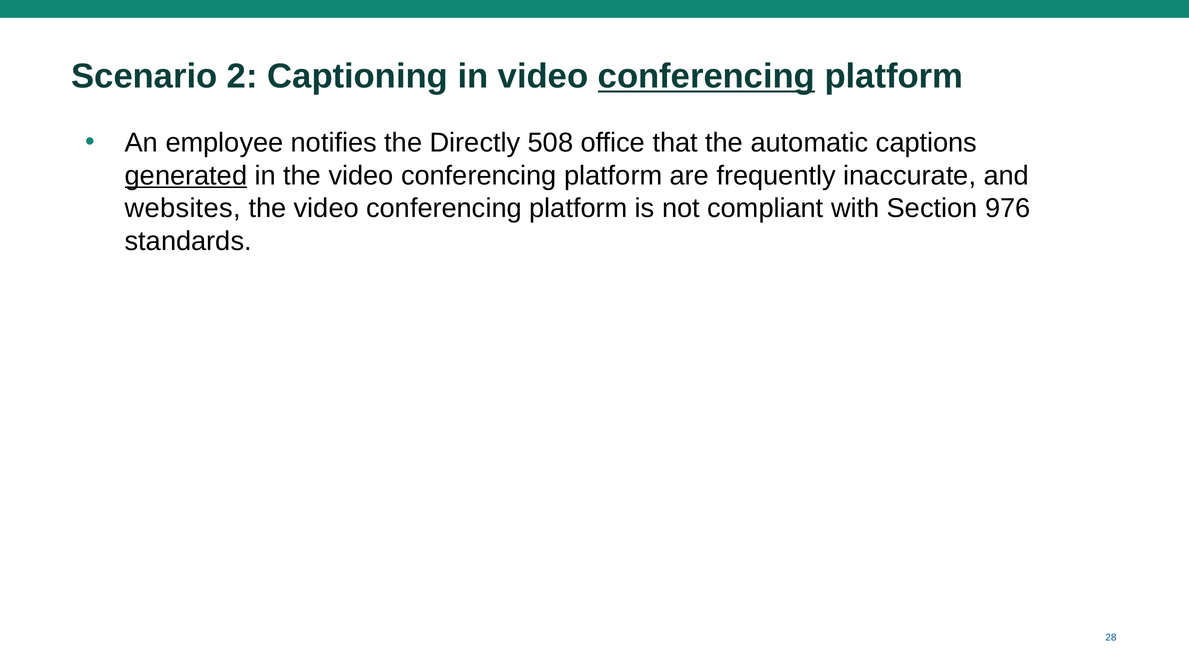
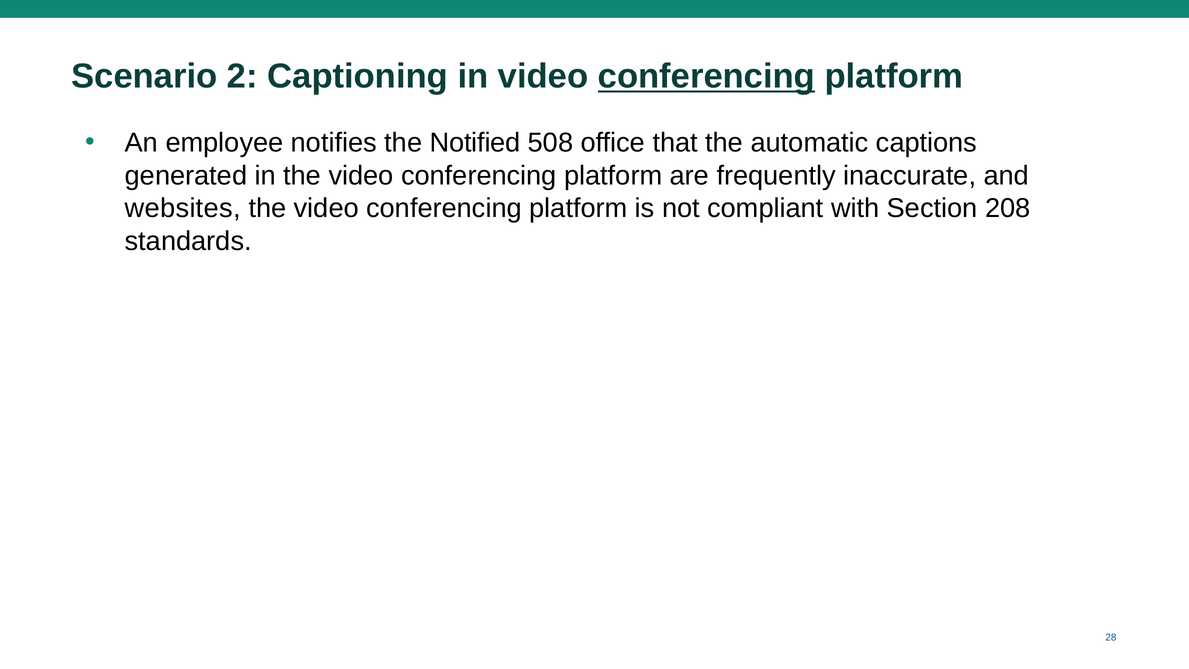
Directly: Directly -> Notified (475, 143)
generated underline: present -> none (186, 176)
976: 976 -> 208 (1008, 208)
